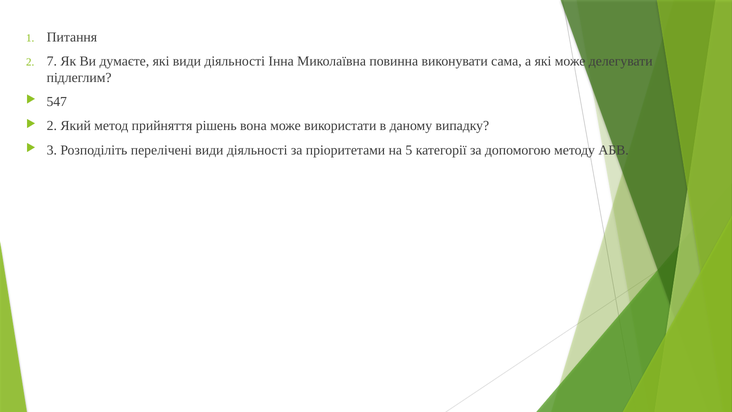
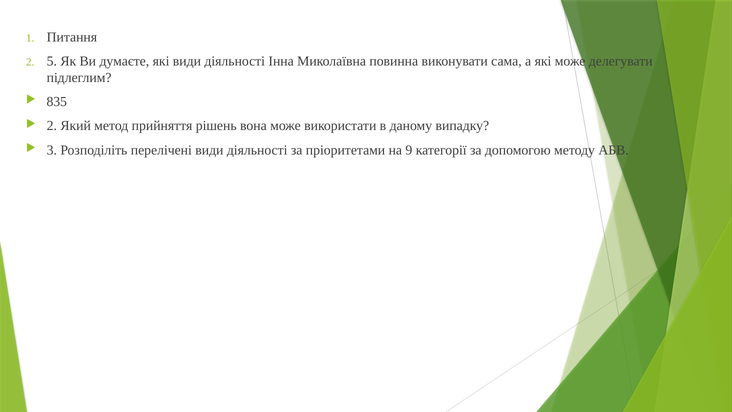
7: 7 -> 5 (52, 61)
547: 547 -> 835 (57, 102)
5: 5 -> 9 (409, 150)
